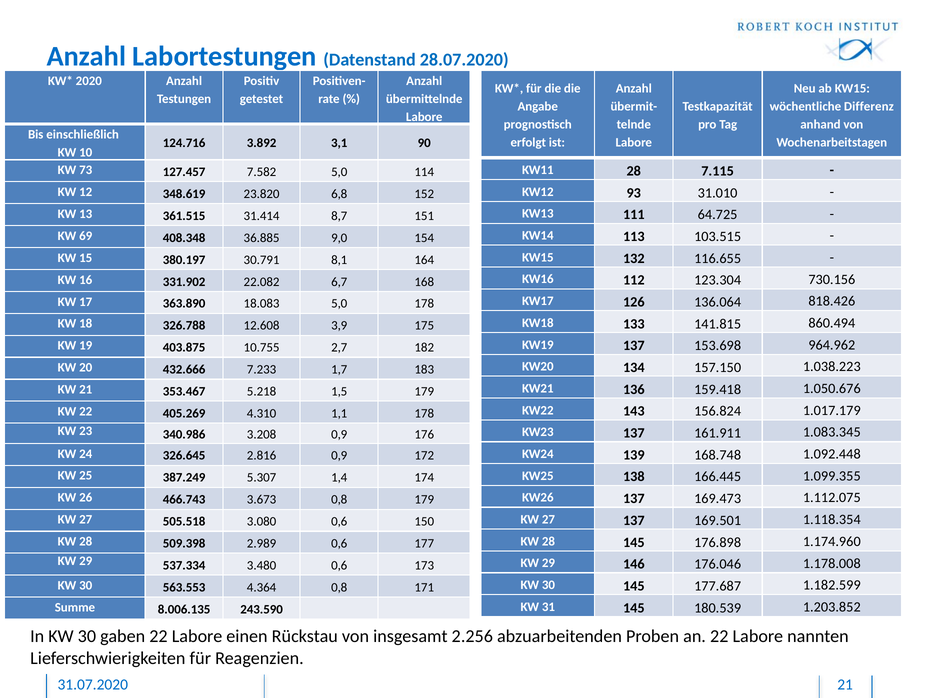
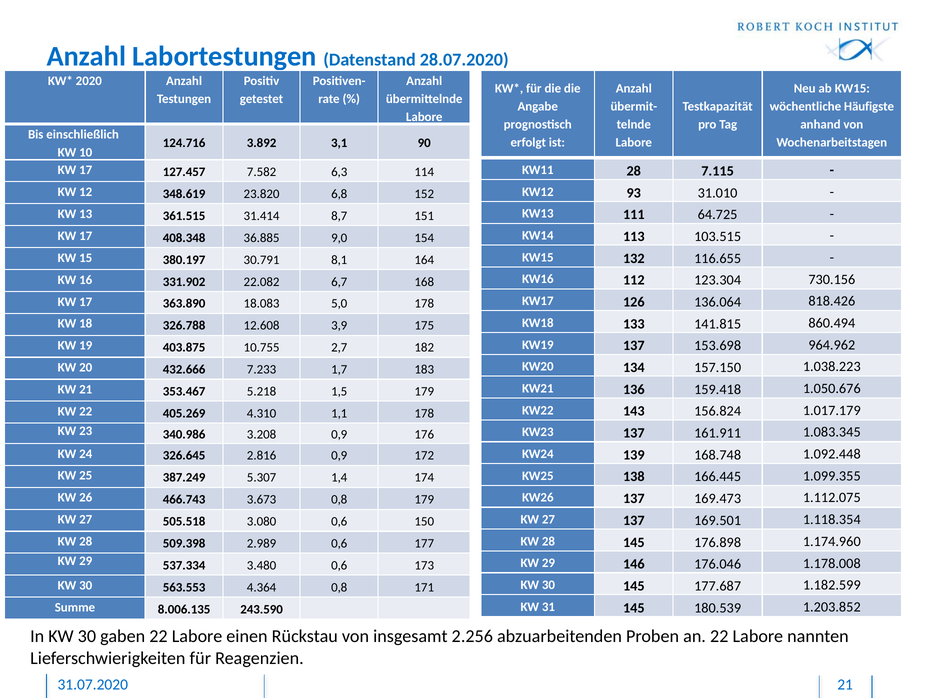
Differenz: Differenz -> Häufigste (869, 106)
73: 73 -> 17 (86, 170)
7.582 5,0: 5,0 -> 6,3 (339, 172)
69: 69 -> 17 (86, 236)
